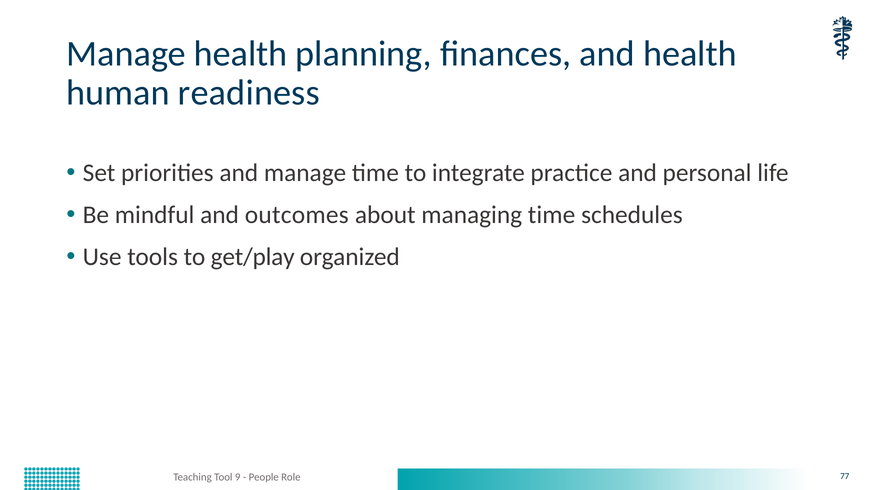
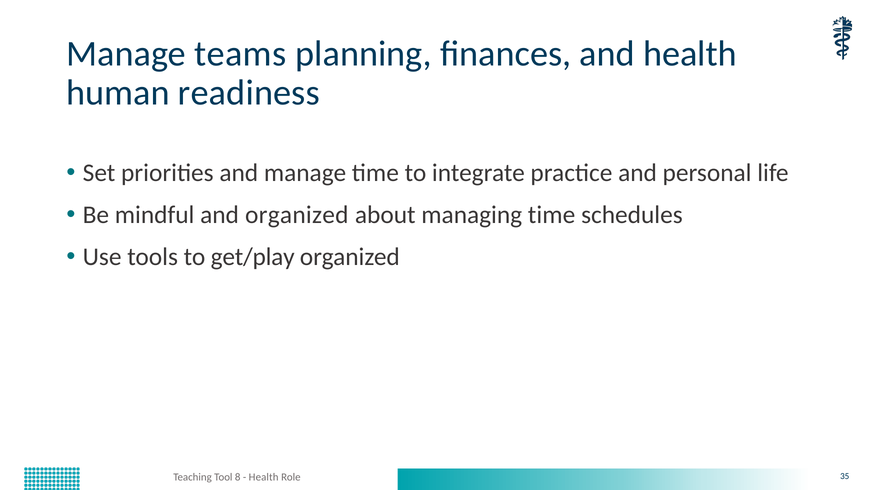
Manage health: health -> teams (240, 54)
and outcomes: outcomes -> organized (297, 215)
9: 9 -> 8 (238, 477)
People: People -> Health (264, 477)
77: 77 -> 35 (845, 476)
